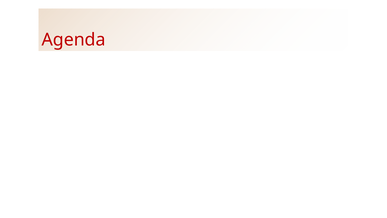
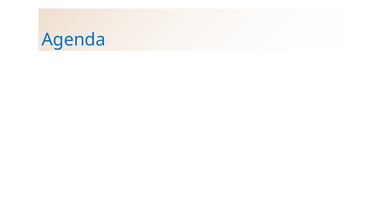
Agenda colour: red -> blue (74, 40)
